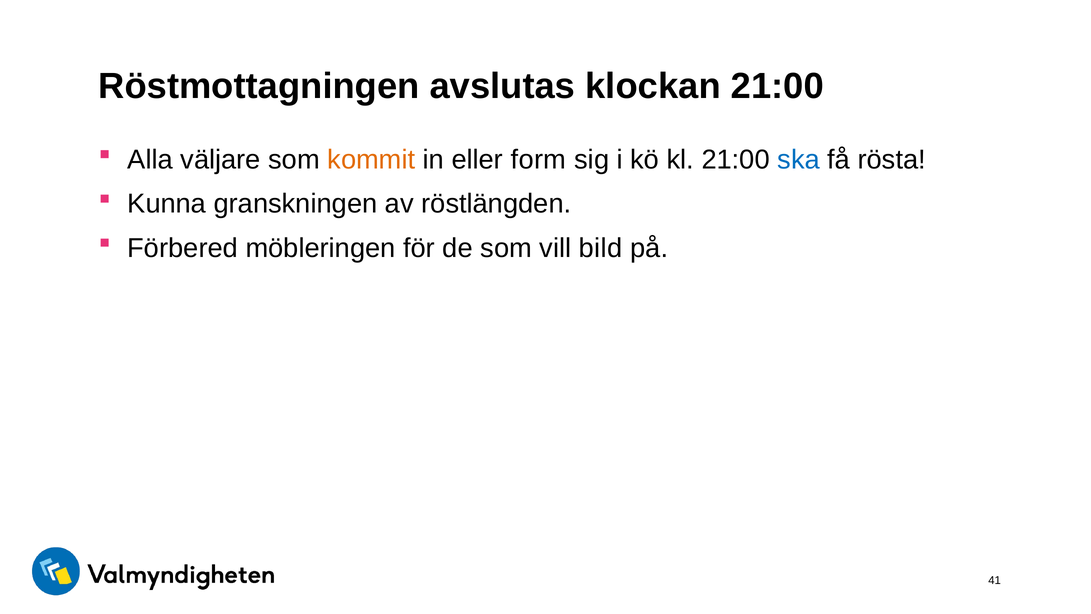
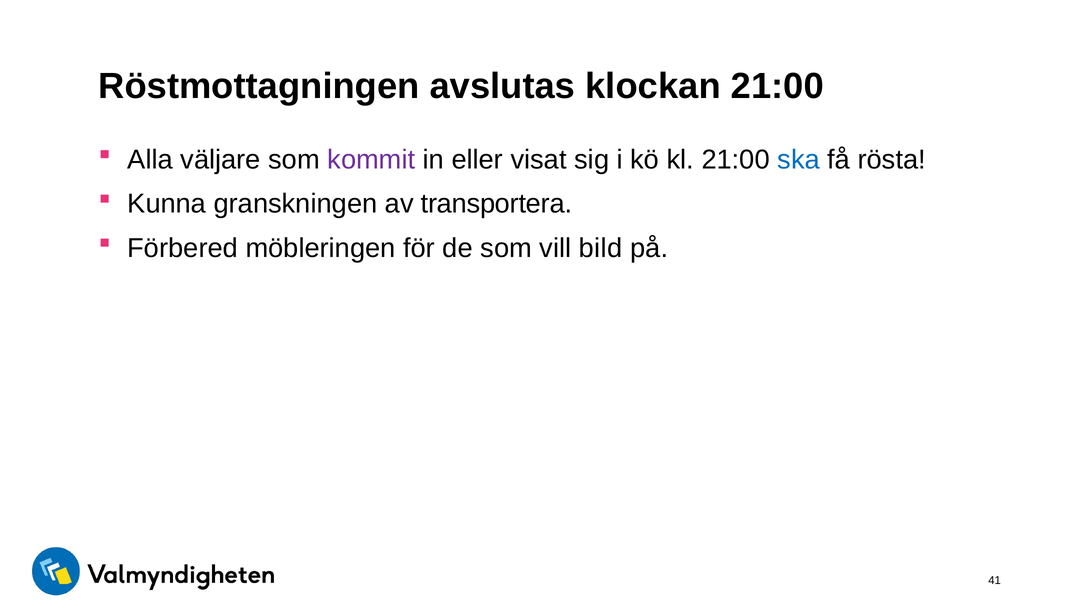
kommit colour: orange -> purple (371, 160)
form: form -> visat (539, 160)
röstlängden: röstlängden -> transportera (496, 204)
